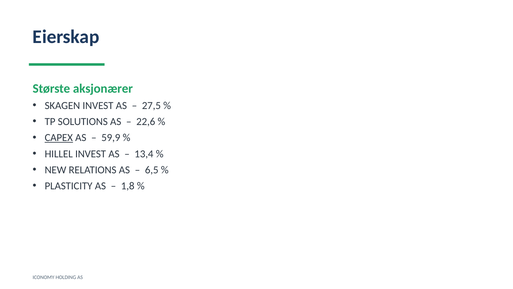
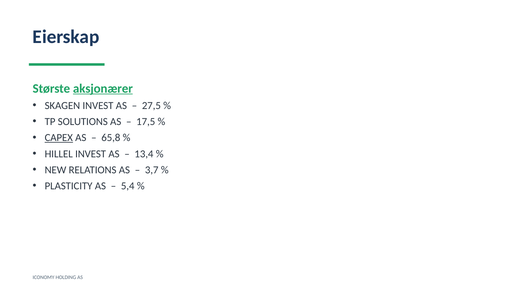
aksjonærer underline: none -> present (103, 88)
22,6: 22,6 -> 17,5 (146, 122)
59,9: 59,9 -> 65,8 (111, 138)
6,5: 6,5 -> 3,7 (152, 170)
1,8: 1,8 -> 5,4 (128, 186)
